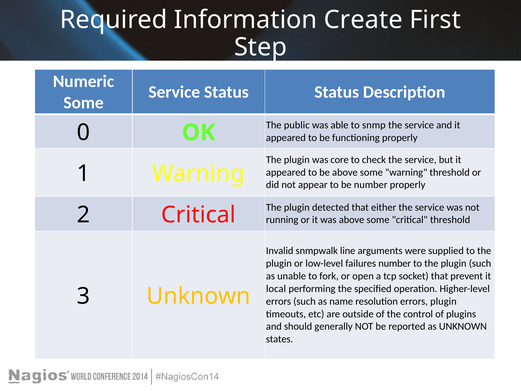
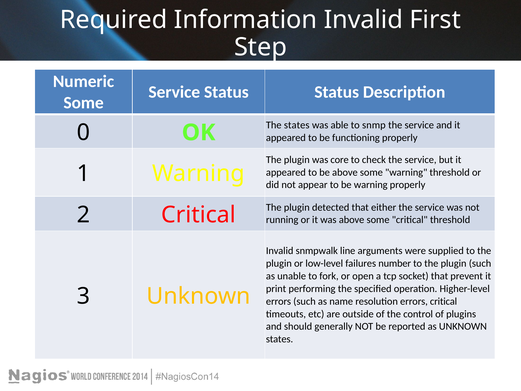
Information Create: Create -> Invalid (363, 20)
The public: public -> states (297, 125)
be number: number -> warning (371, 185)
local: local -> print (276, 289)
errors plugin: plugin -> critical (444, 301)
